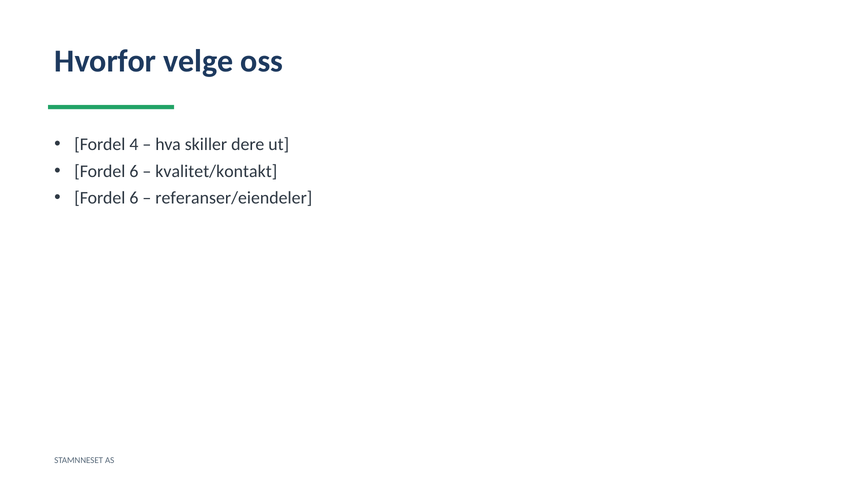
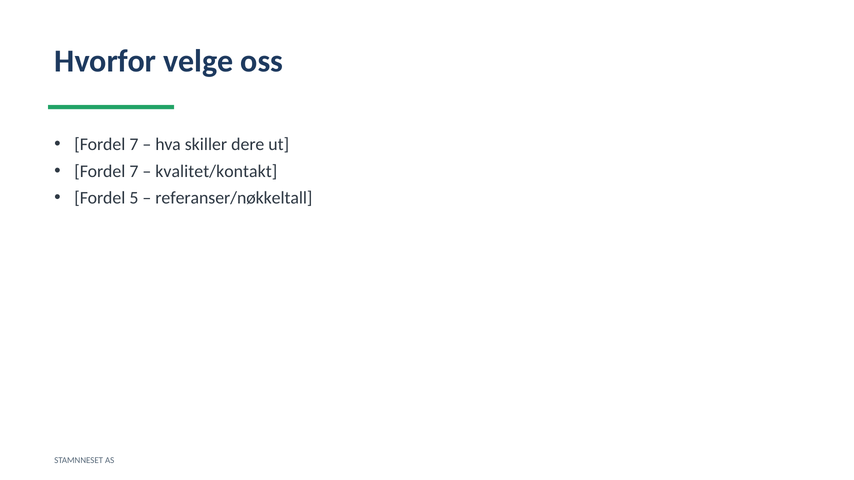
4: 4 -> 7 (134, 145)
6: 6 -> 7 (134, 171)
6: 6 -> 5 (134, 198)
referanser/eiendeler: referanser/eiendeler -> referanser/nøkkeltall (234, 198)
